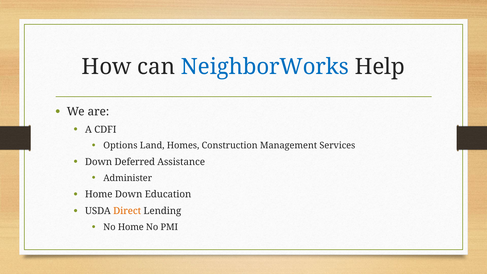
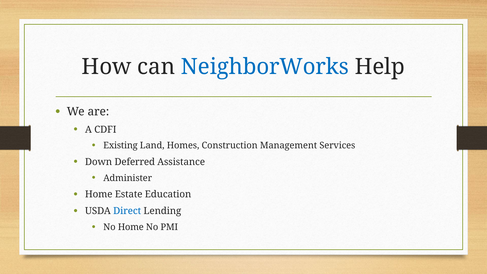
Options: Options -> Existing (120, 146)
Home Down: Down -> Estate (129, 194)
Direct colour: orange -> blue (127, 211)
